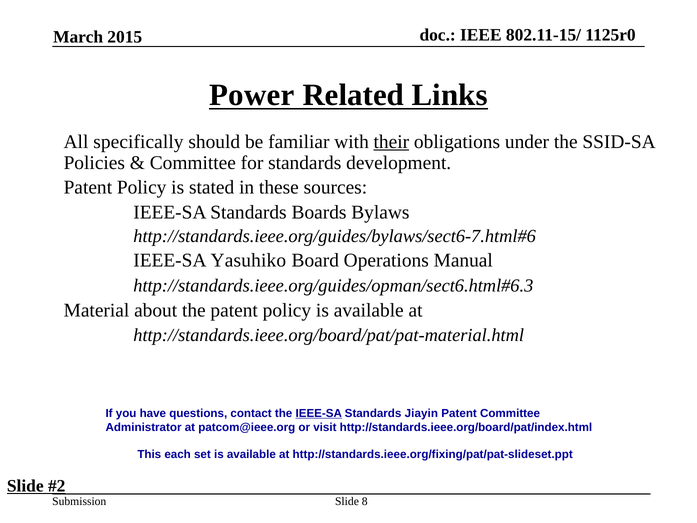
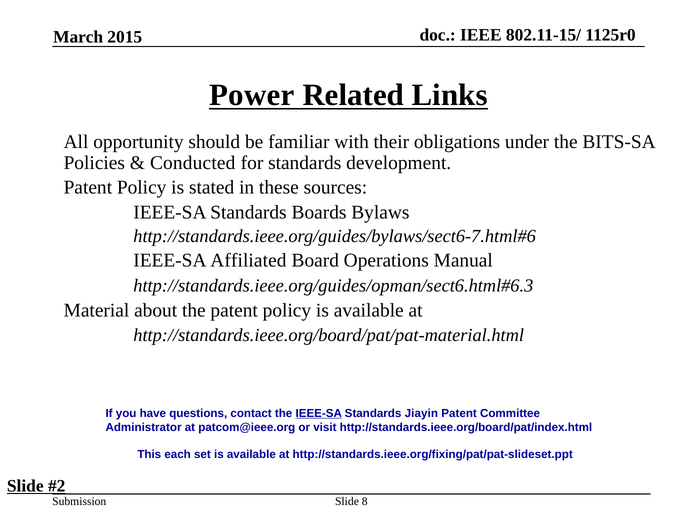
specifically: specifically -> opportunity (138, 142)
their underline: present -> none (391, 142)
SSID-SA: SSID-SA -> BITS-SA (619, 142)
Committee: Committee -> Conducted (193, 163)
Yasuhiko: Yasuhiko -> Affiliated (248, 260)
